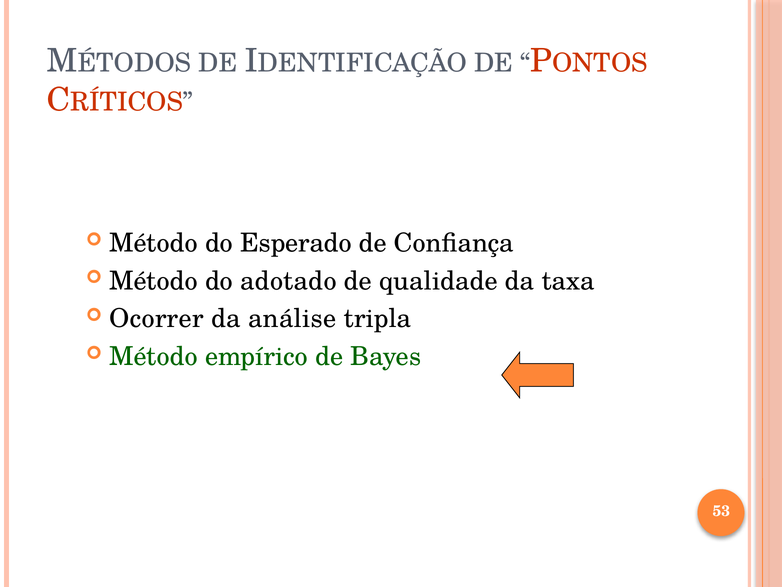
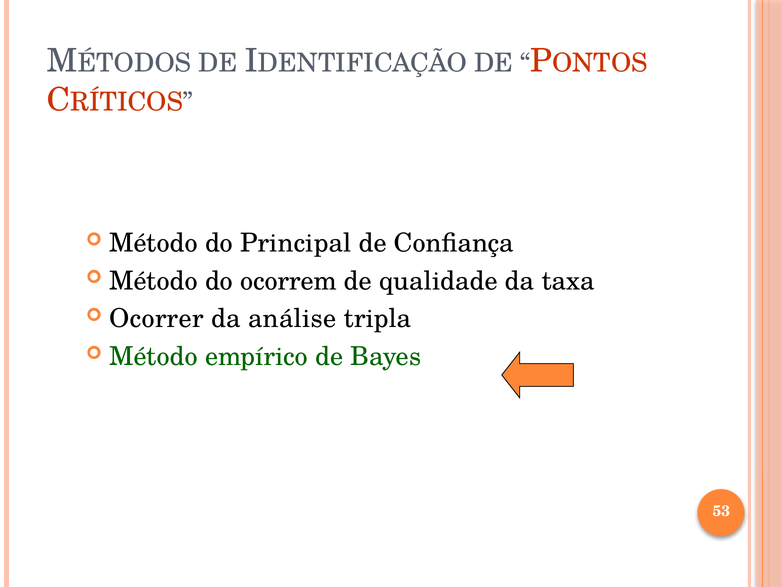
Esperado: Esperado -> Principal (296, 243)
adotado: adotado -> ocorrem (288, 281)
